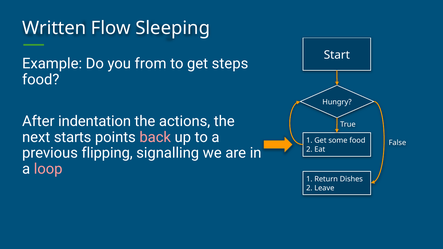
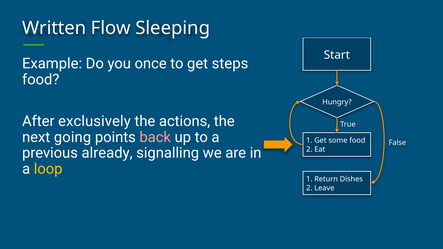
from: from -> once (151, 64)
indentation: indentation -> exclusively (94, 121)
starts: starts -> going (72, 137)
flipping: flipping -> already (107, 153)
loop colour: pink -> yellow (48, 169)
